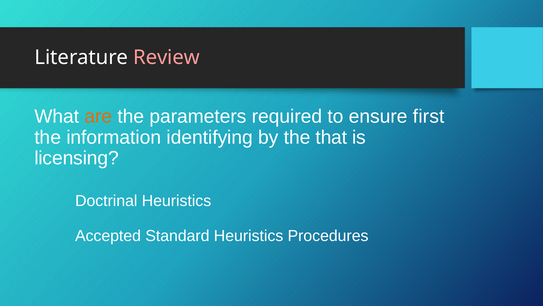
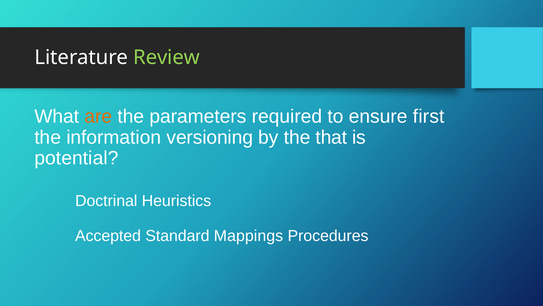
Review colour: pink -> light green (166, 57)
identifying: identifying -> versioning (210, 137)
licensing: licensing -> potential (76, 158)
Standard Heuristics: Heuristics -> Mappings (249, 235)
